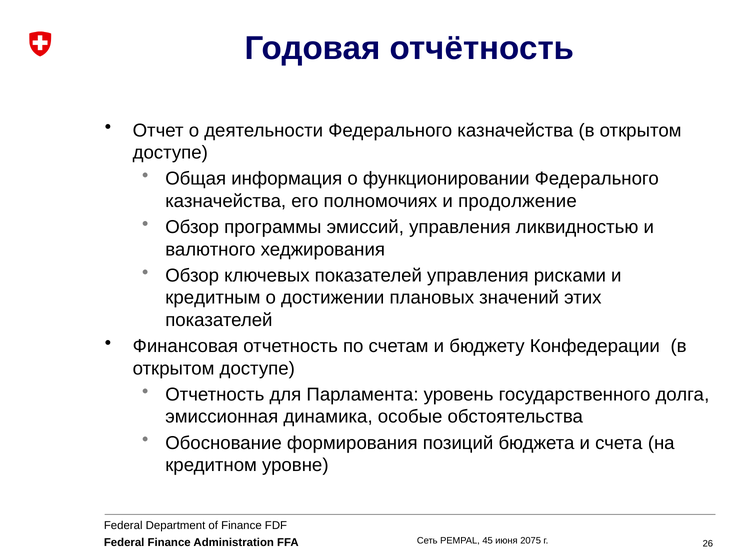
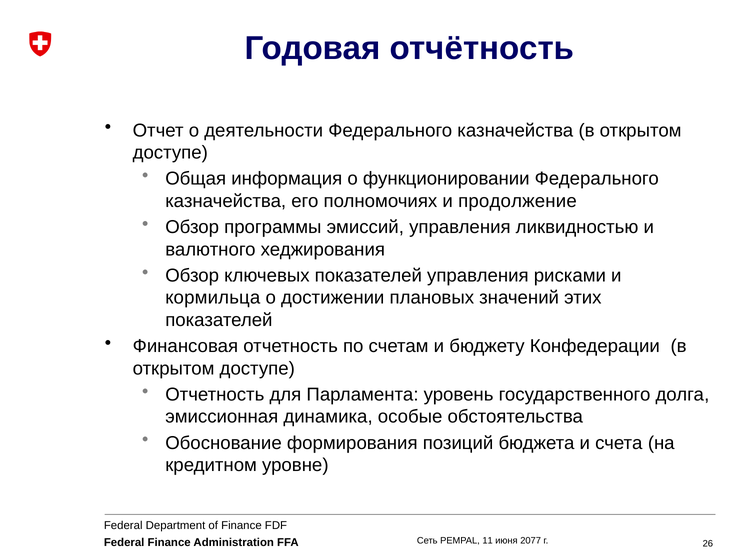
кредитным: кредитным -> кормильца (213, 298)
45: 45 -> 11 (488, 541)
2075: 2075 -> 2077 (531, 541)
